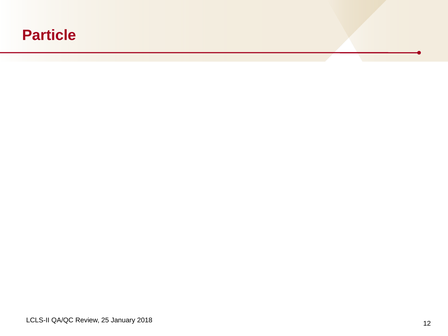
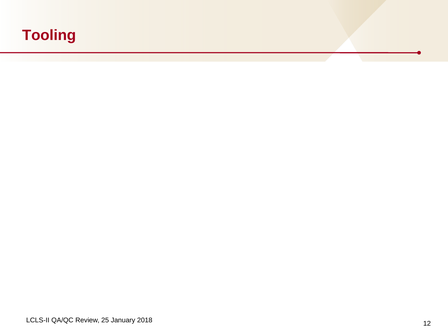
Particle: Particle -> Tooling (49, 35)
